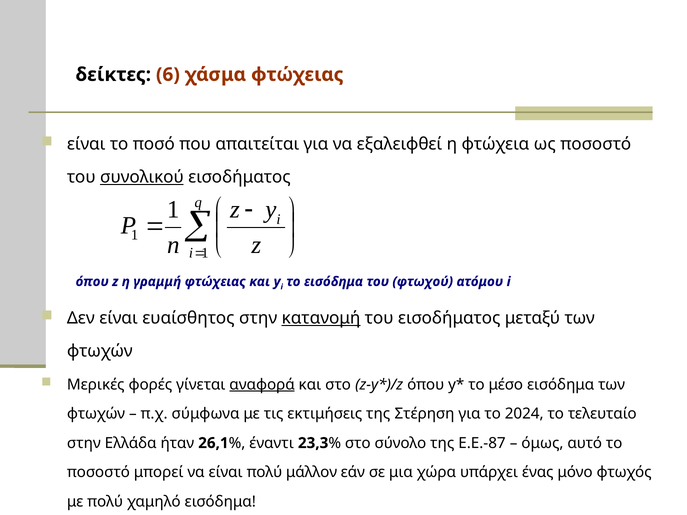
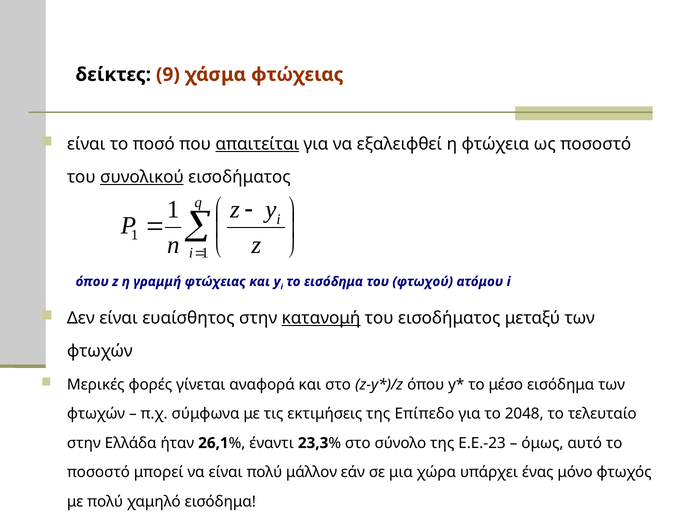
6: 6 -> 9 (168, 75)
απαιτείται underline: none -> present (257, 144)
αναφορά underline: present -> none (262, 385)
Στέρηση: Στέρηση -> Επίπεδο (424, 414)
2024: 2024 -> 2048 (524, 414)
Ε.Ε.-87: Ε.Ε.-87 -> Ε.Ε.-23 (482, 443)
